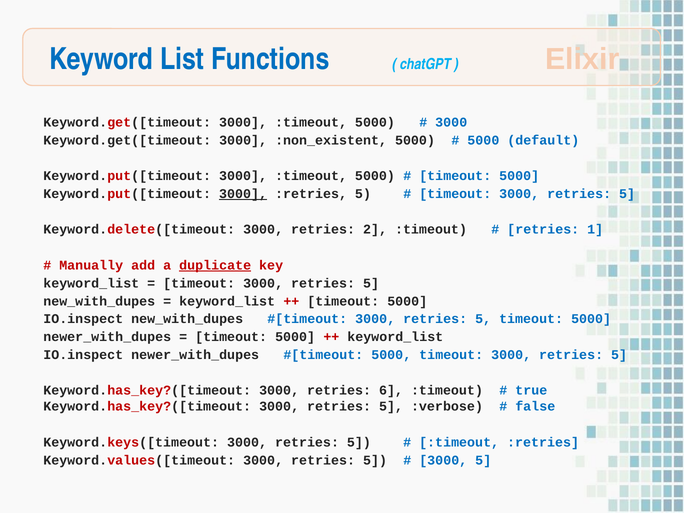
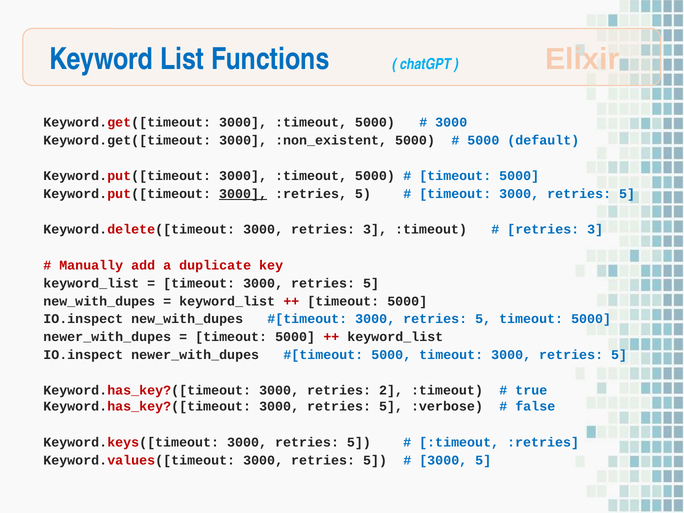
3000 retries 2: 2 -> 3 (375, 230)
1: 1 -> 3 (595, 230)
duplicate underline: present -> none (215, 265)
6: 6 -> 2 (391, 391)
